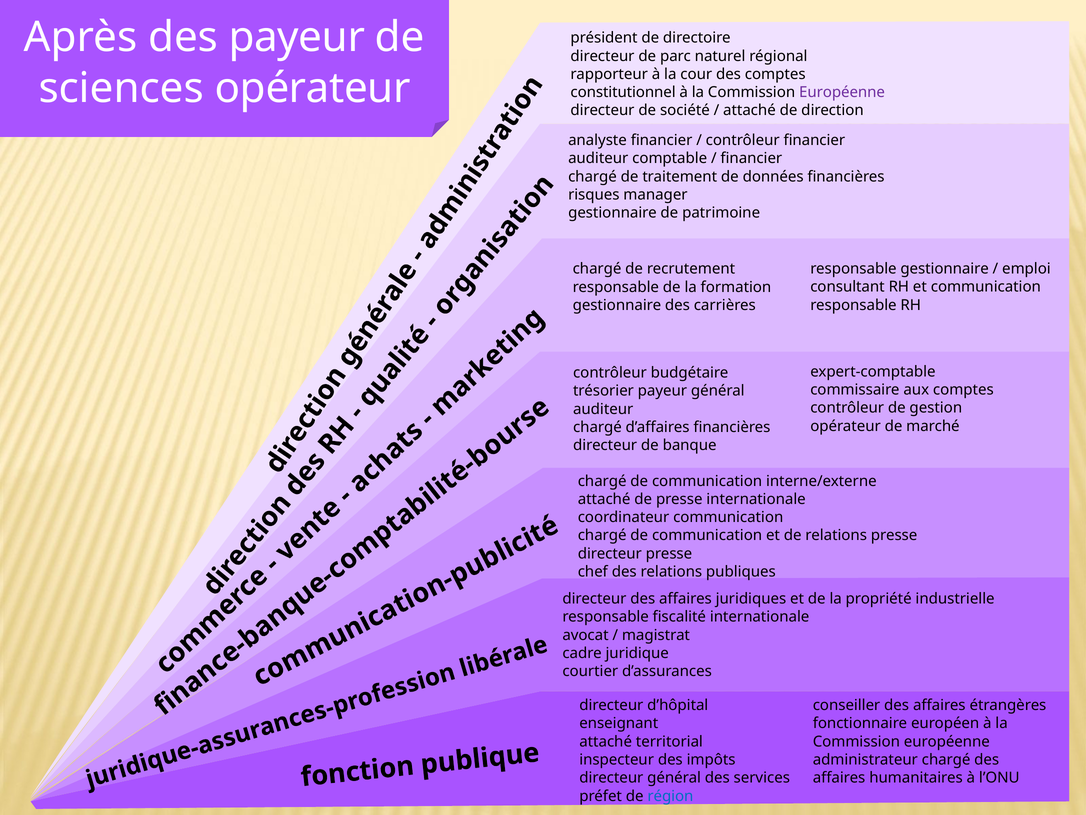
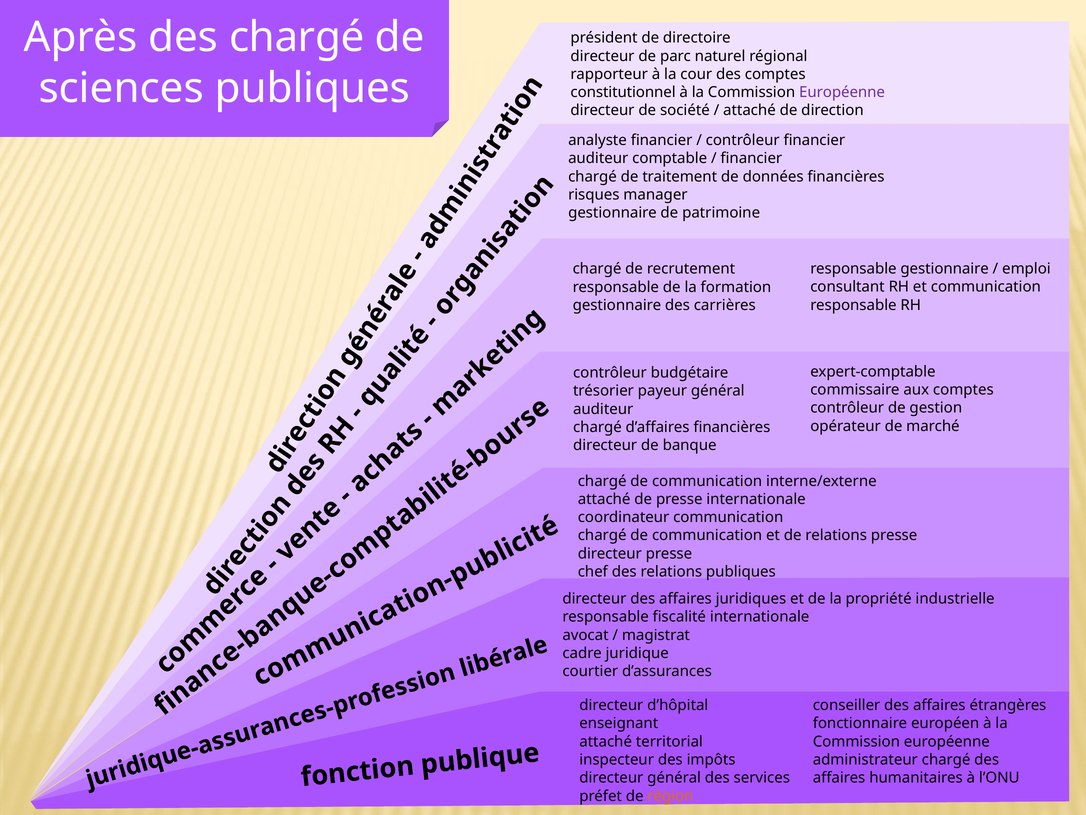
des payeur: payeur -> chargé (297, 37)
sciences opérateur: opérateur -> publiques (313, 88)
région colour: blue -> orange (670, 796)
